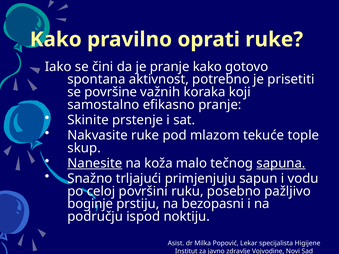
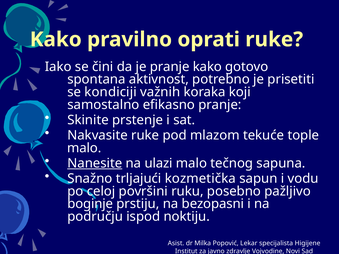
površine: površine -> kondiciji (111, 92)
skup: skup -> malo (84, 148)
koža: koža -> ulazi (159, 163)
sapuna underline: present -> none (281, 163)
primjenjuju: primjenjuju -> kozmetička (200, 179)
